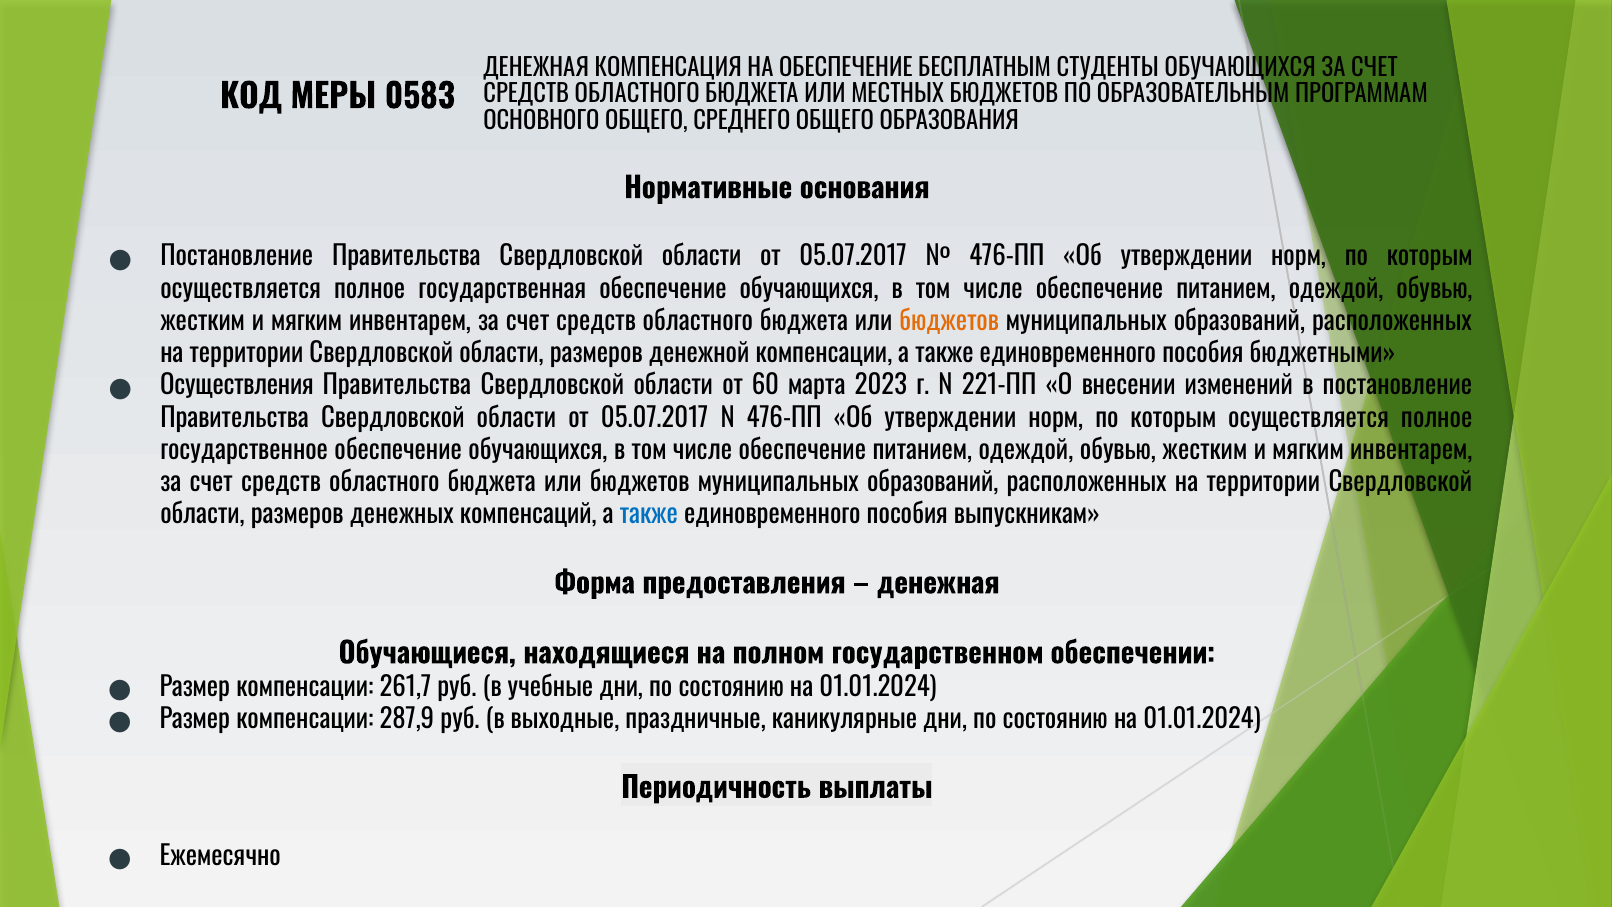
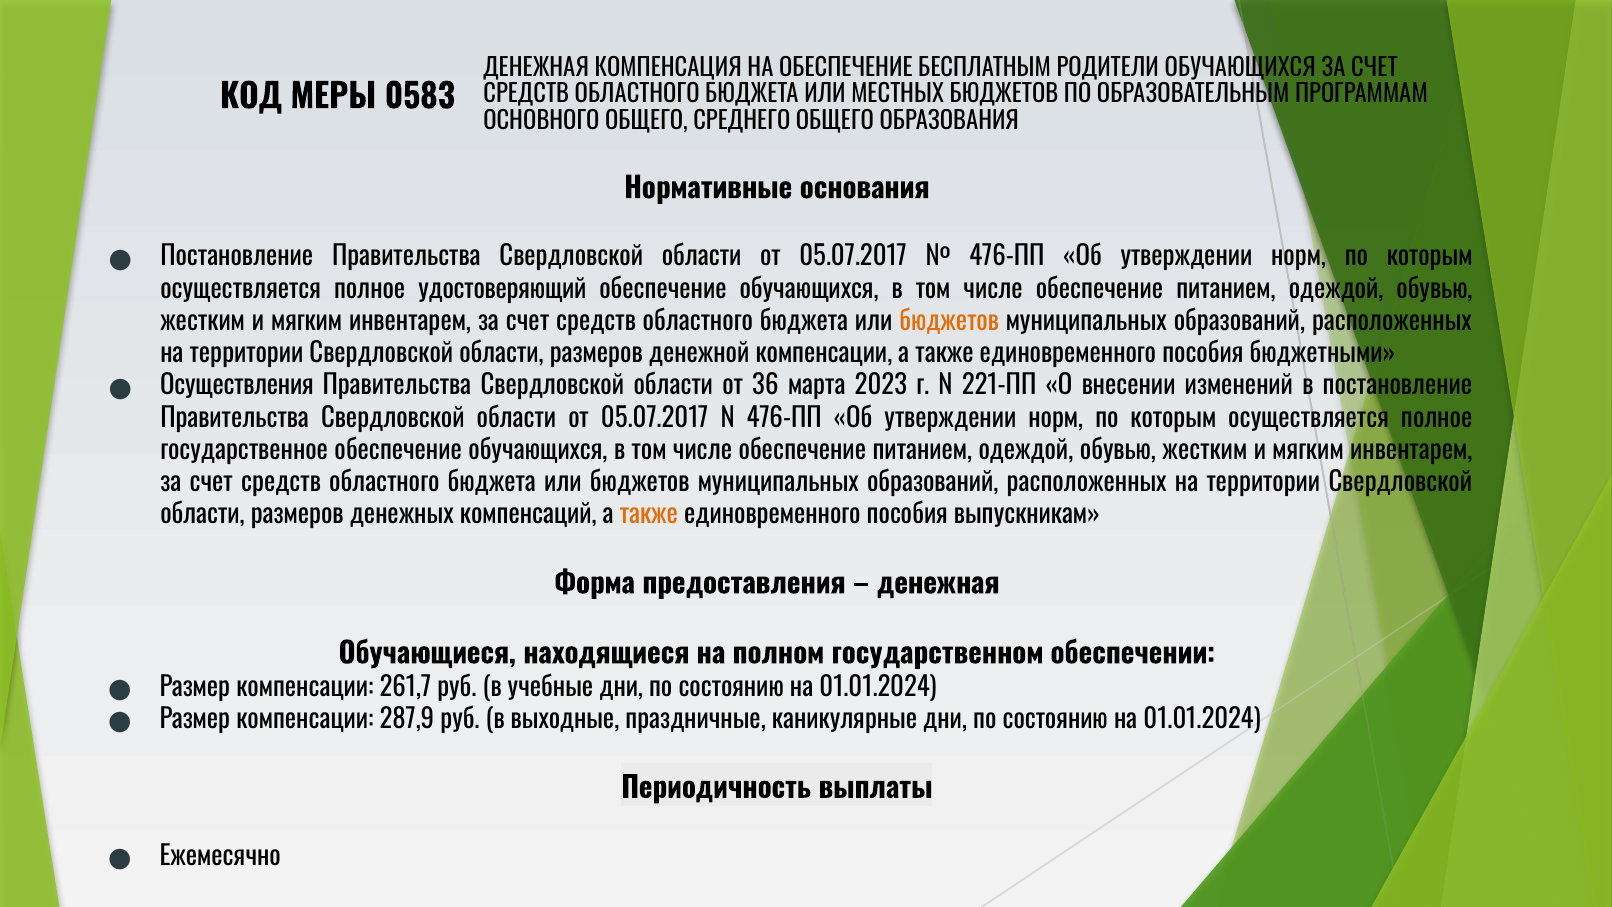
СТУДЕНТЫ: СТУДЕНТЫ -> РОДИТЕЛИ (1108, 68)
государственная: государственная -> удостоверяющий (502, 289)
60: 60 -> 36 (765, 386)
также colour: blue -> orange (649, 515)
